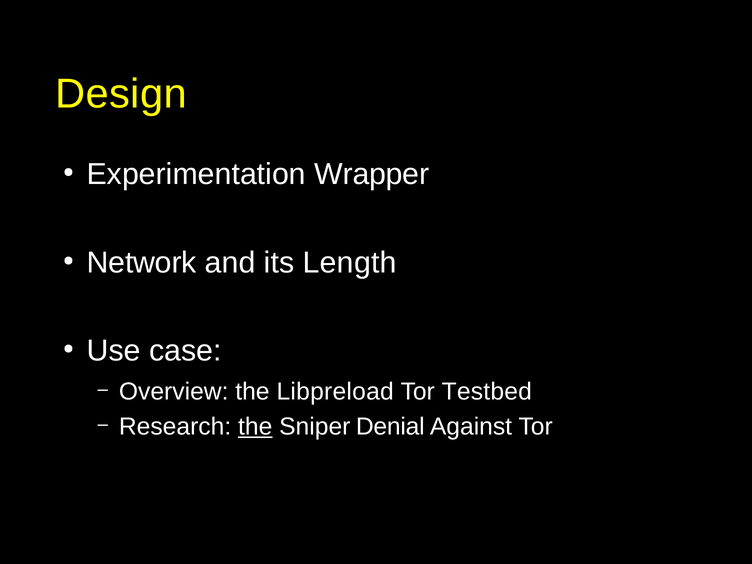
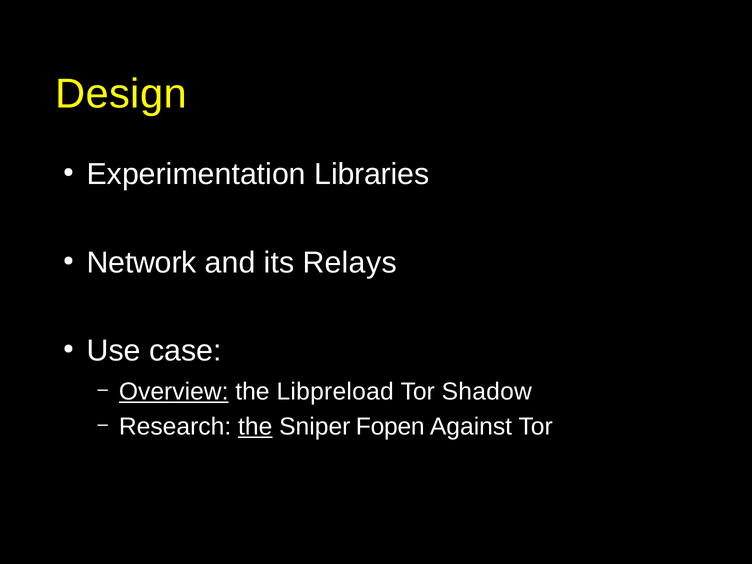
Wrapper: Wrapper -> Libraries (372, 175)
Length: Length -> Relays (350, 263)
Overview underline: none -> present (174, 392)
Testbed: Testbed -> Shadow (487, 392)
Denial: Denial -> Fopen (390, 427)
